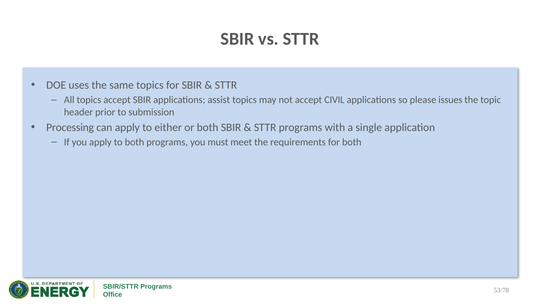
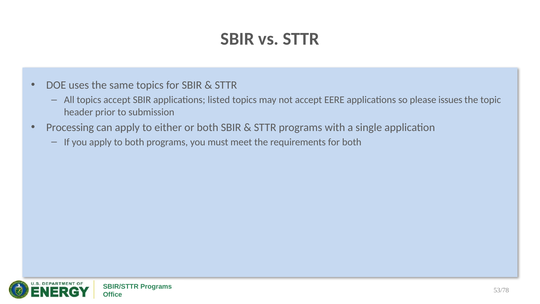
assist: assist -> listed (219, 100)
CIVIL: CIVIL -> EERE (334, 100)
